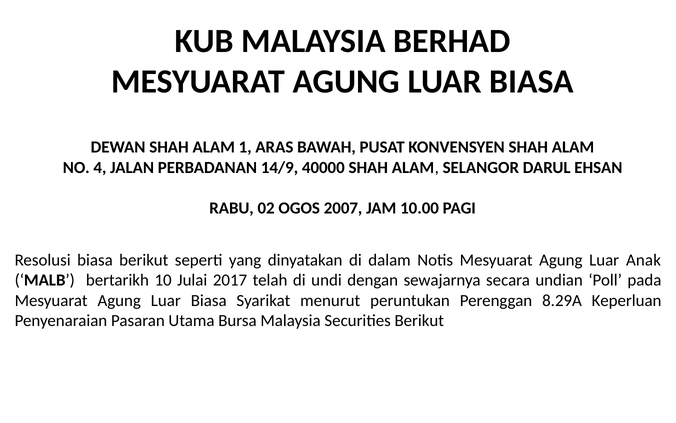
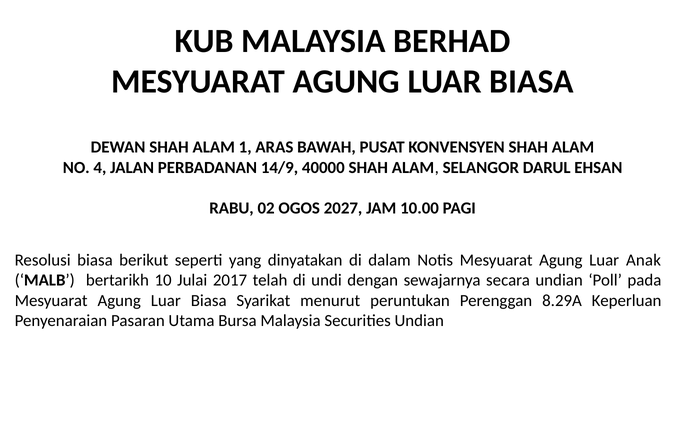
2007: 2007 -> 2027 (343, 208)
Securities Berikut: Berikut -> Undian (419, 320)
